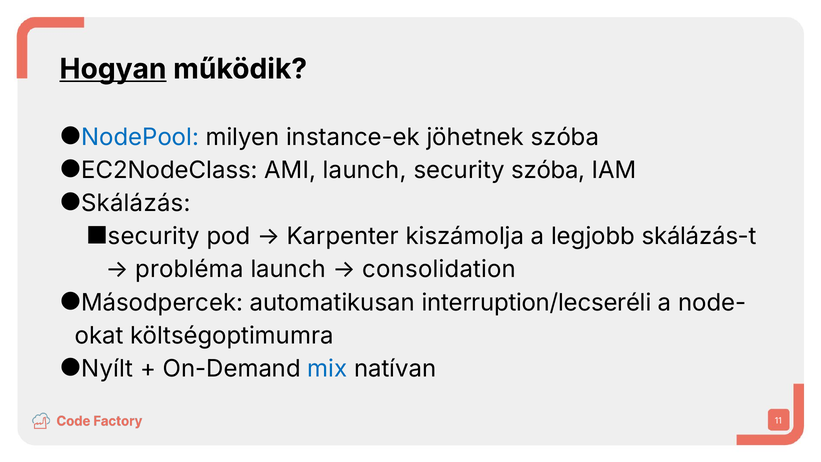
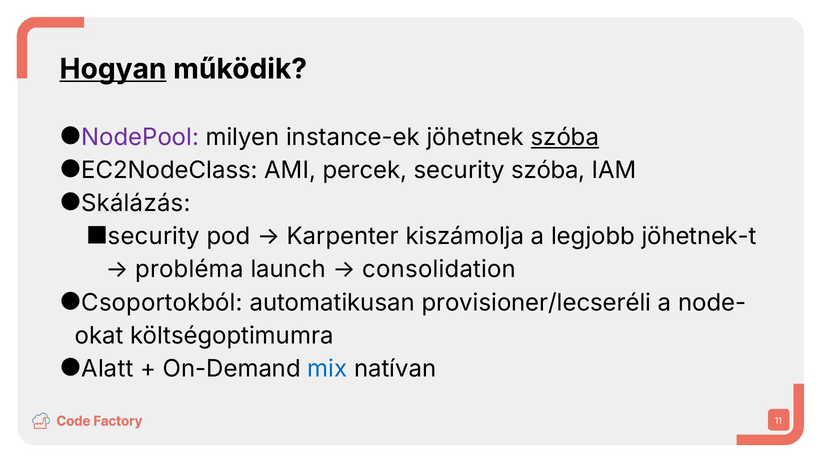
NodePool colour: blue -> purple (140, 137)
szóba underline: none -> present (565, 137)
AMI launch: launch -> percek (365, 170)
skálázás-t: skálázás-t -> jöhetnek-t (699, 236)
Másodpercek: Másodpercek -> Csoportokból (162, 302)
interruption/lecseréli: interruption/lecseréli -> provisioner/lecseréli (536, 302)
Nyílt: Nyílt -> Alatt (107, 369)
